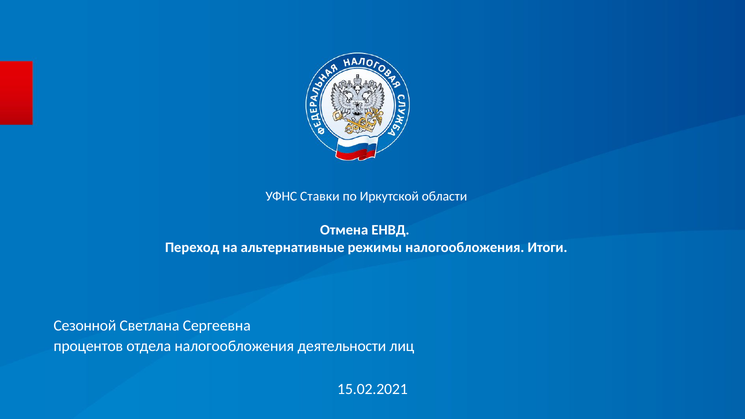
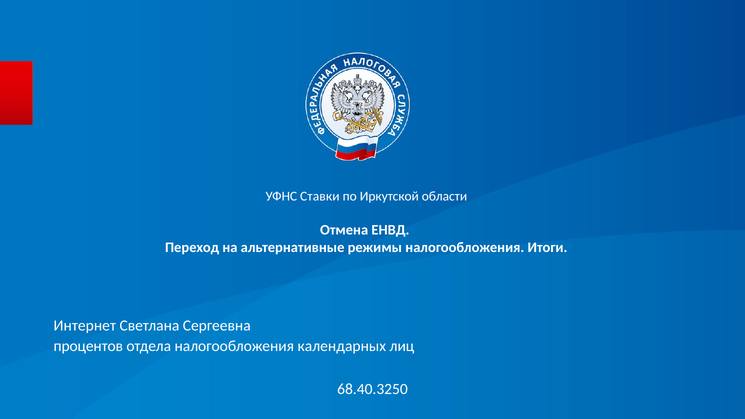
Сезонной: Сезонной -> Интернет (85, 326)
деятельности: деятельности -> календарных (342, 346)
15.02.2021: 15.02.2021 -> 68.40.3250 (372, 389)
